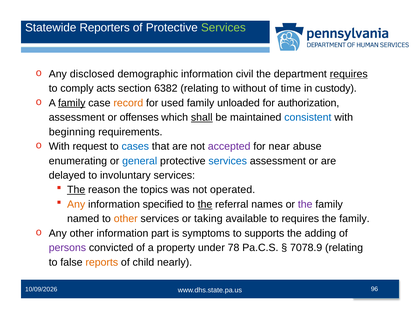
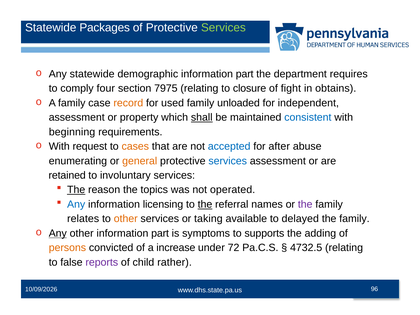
Reporters: Reporters -> Packages (105, 28)
Any disclosed: disclosed -> statewide (92, 74)
demographic information civil: civil -> part (245, 74)
requires underline: present -> none (349, 74)
acts: acts -> four (106, 88)
6382: 6382 -> 7975 (166, 88)
without: without -> closure (250, 88)
time: time -> fight (291, 88)
custody: custody -> obtains (336, 88)
family underline: present -> none (72, 103)
authorization: authorization -> independent (308, 103)
offenses: offenses -> property (139, 117)
cases colour: blue -> orange (135, 146)
accepted colour: purple -> blue (229, 146)
near: near -> after (279, 146)
general colour: blue -> orange (140, 161)
delayed: delayed -> retained (67, 175)
Any colour: orange -> blue (76, 204)
specified: specified -> licensing (163, 204)
named: named -> relates (83, 219)
to requires: requires -> delayed (300, 219)
Any underline: none -> present (58, 233)
persons colour: purple -> orange (67, 248)
property: property -> increase (176, 248)
78: 78 -> 72 (234, 248)
7078.9: 7078.9 -> 4732.5 (306, 248)
reports colour: orange -> purple (102, 262)
nearly: nearly -> rather (175, 262)
